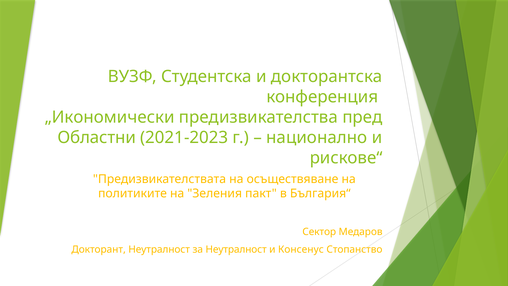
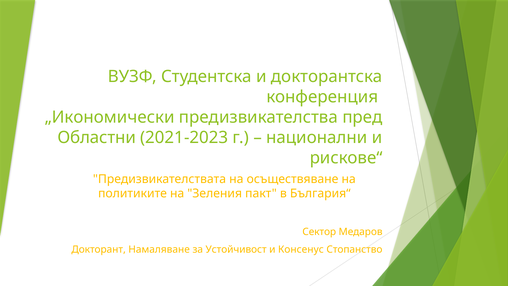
национално: национално -> национални (317, 138)
Докторант Неутралност: Неутралност -> Намаляване (159, 249)
за Неутралност: Неутралност -> Устойчивост (236, 249)
